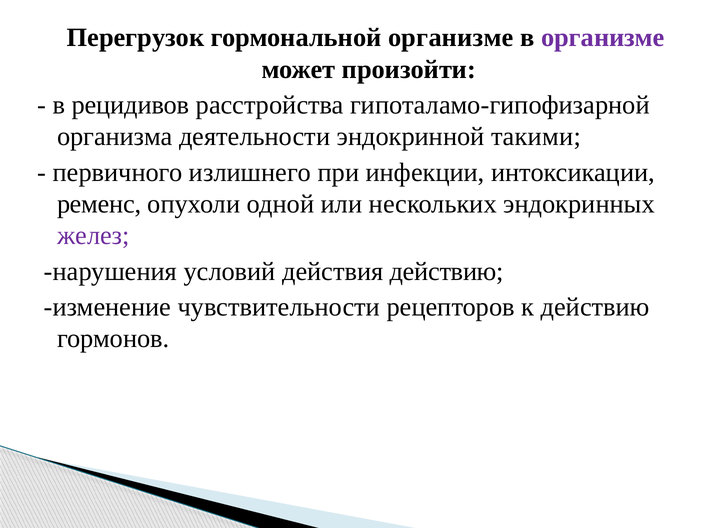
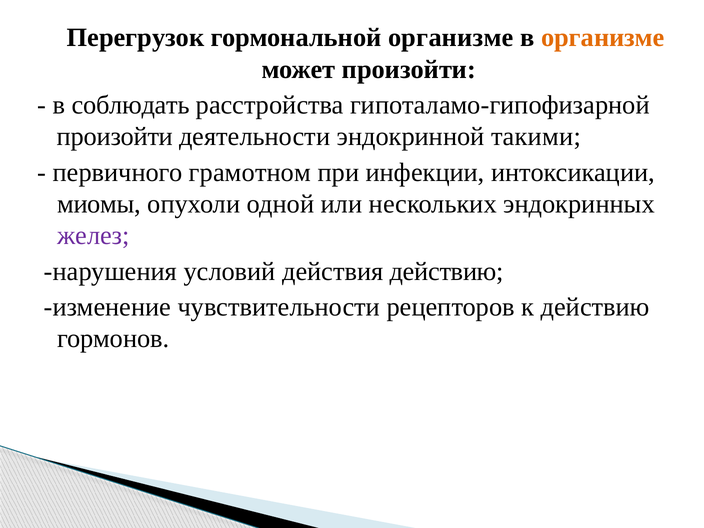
организме colour: purple -> orange (603, 38)
рецидивов: рецидивов -> соблюдать (131, 105)
организма: организма -> произойти (115, 137)
излишнего: излишнего -> грамотном (250, 172)
ременс: ременс -> миомы (99, 204)
